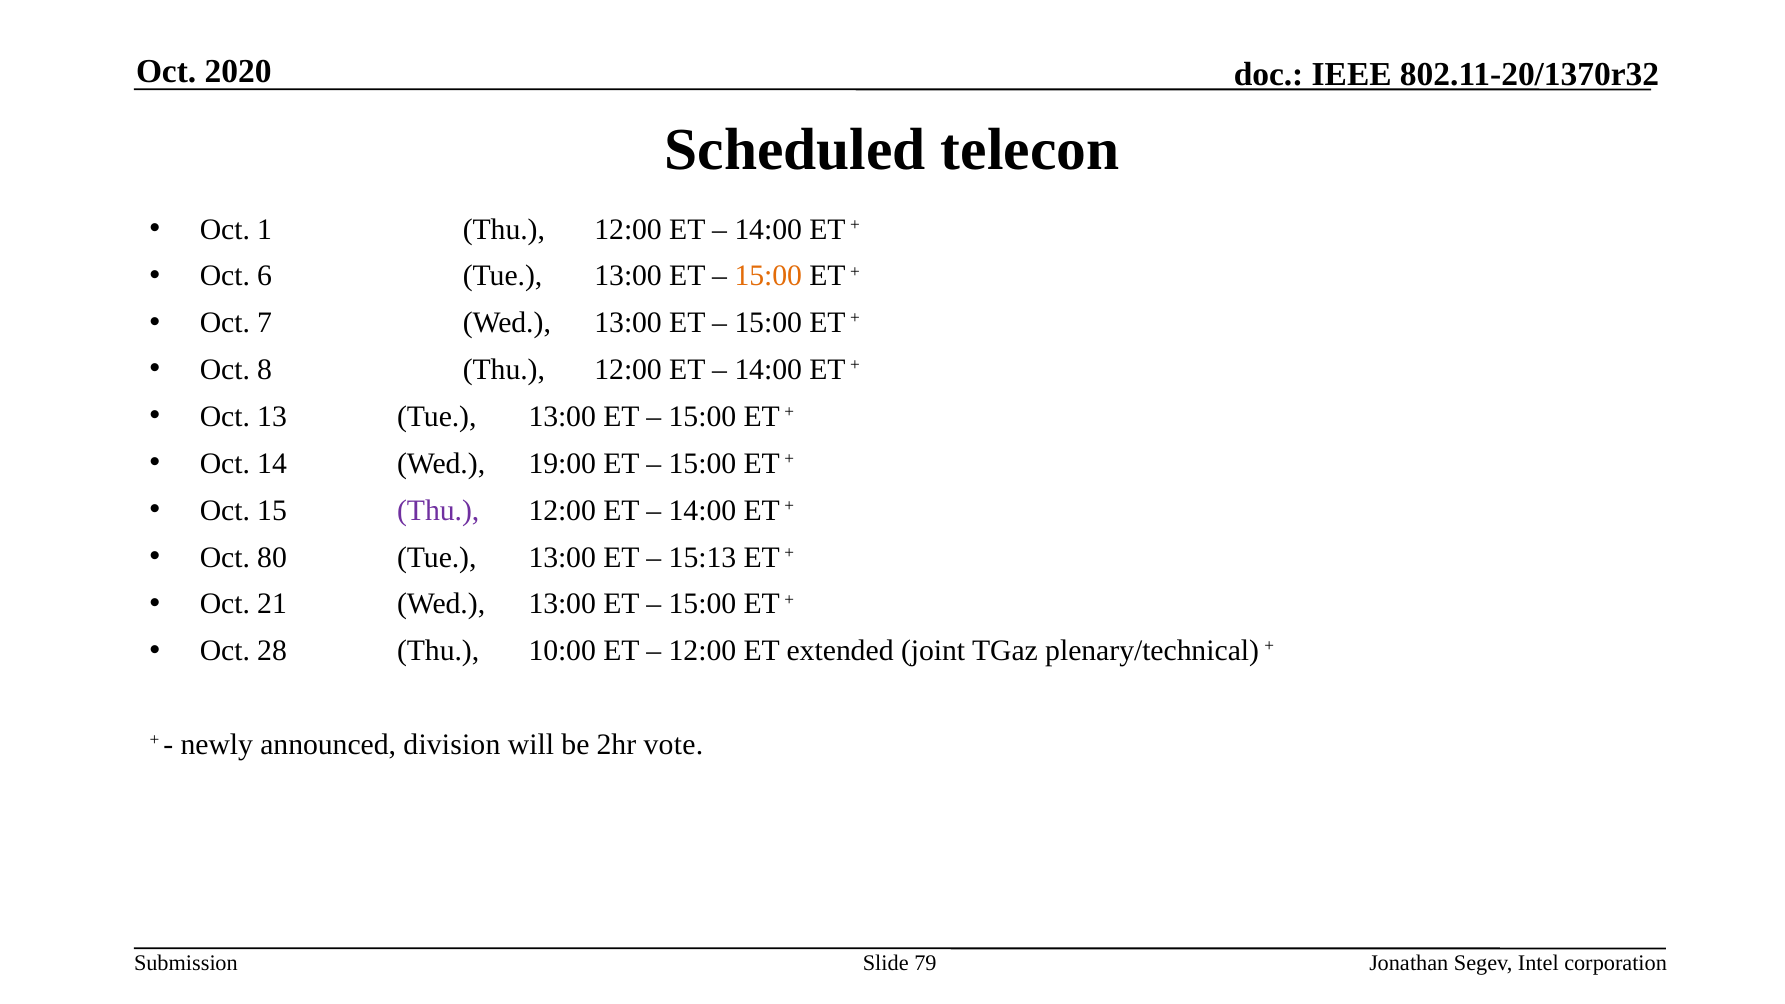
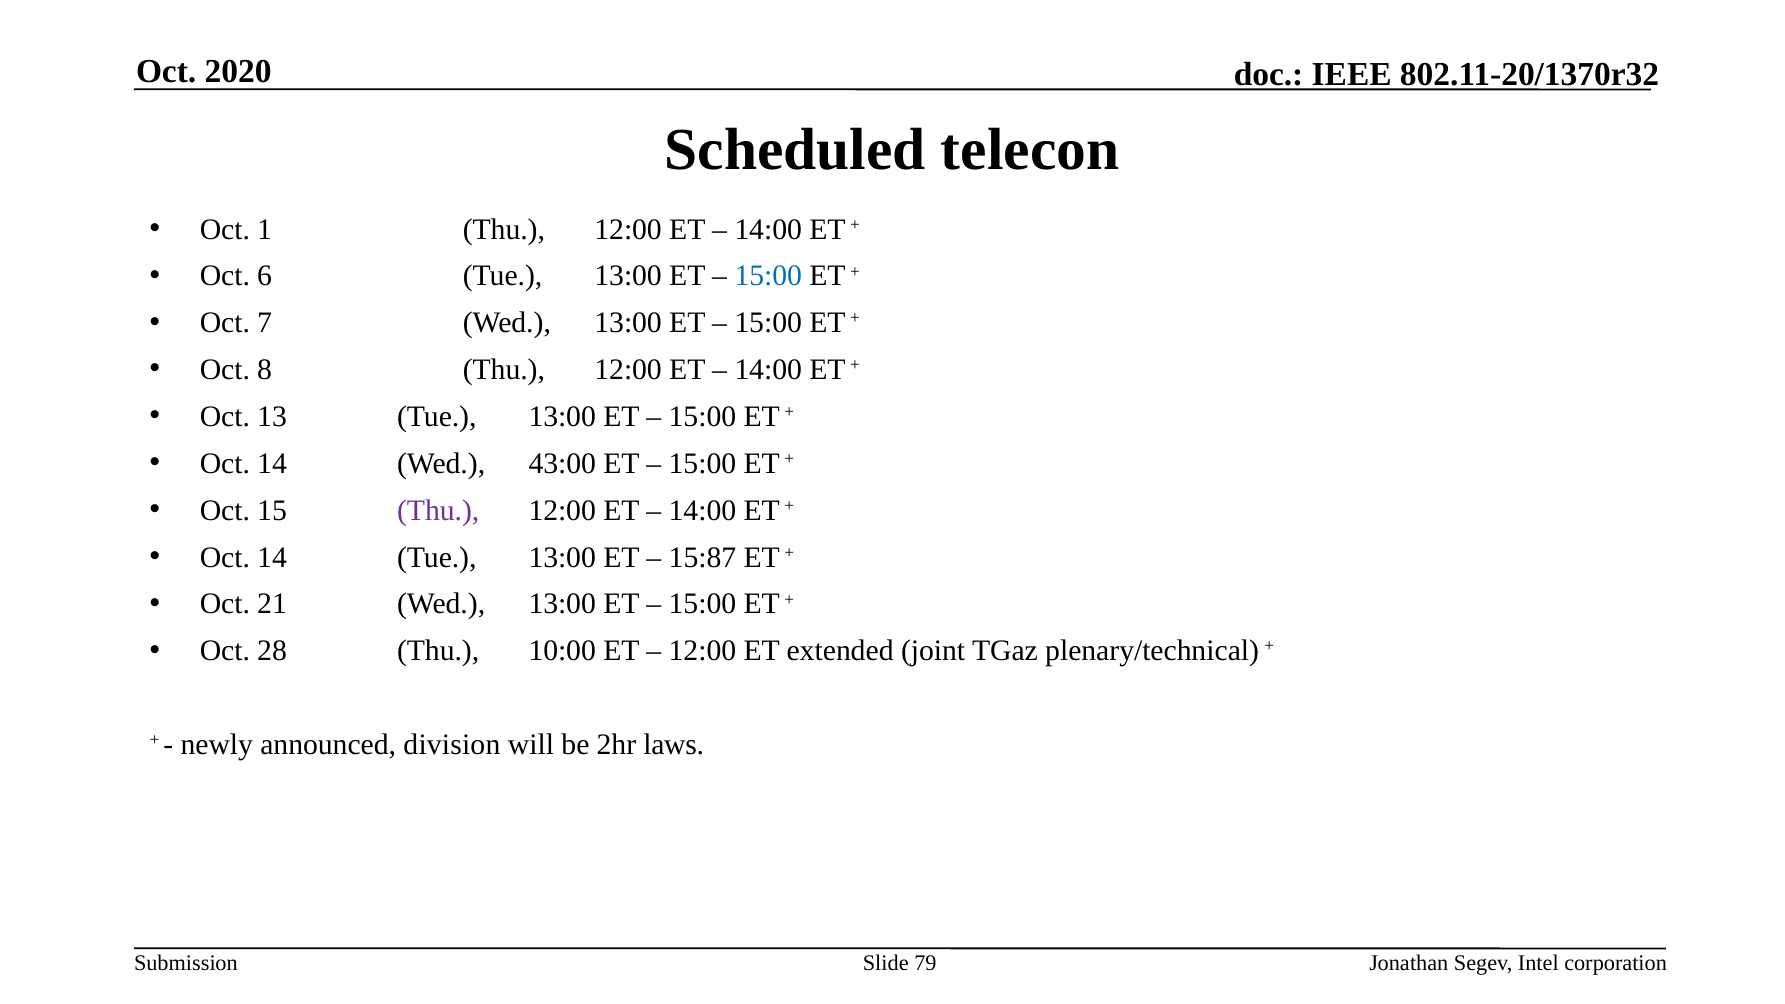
15:00 colour: orange -> blue (768, 276)
19:00: 19:00 -> 43:00 (562, 464)
80: 80 -> 14 (272, 557)
15:13: 15:13 -> 15:87 (702, 557)
vote: vote -> laws (674, 745)
